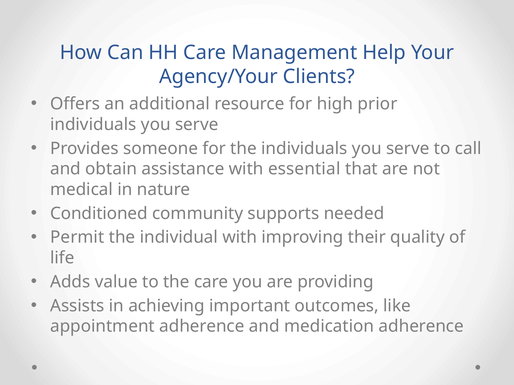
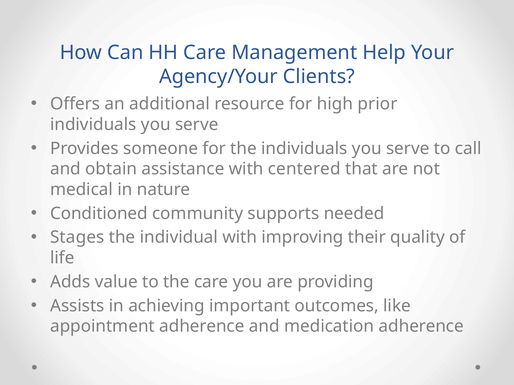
essential: essential -> centered (304, 169)
Permit: Permit -> Stages (77, 238)
